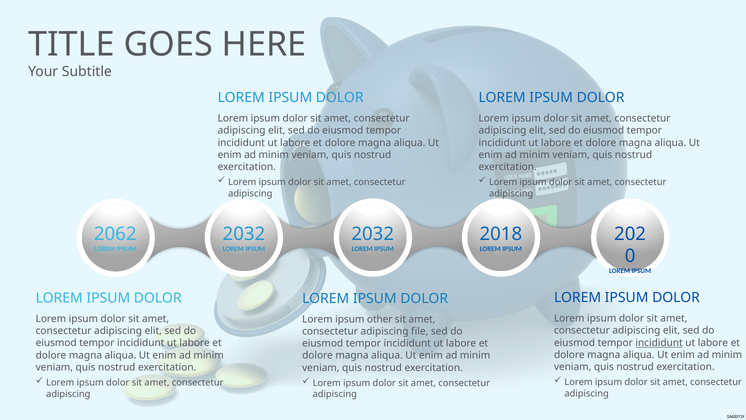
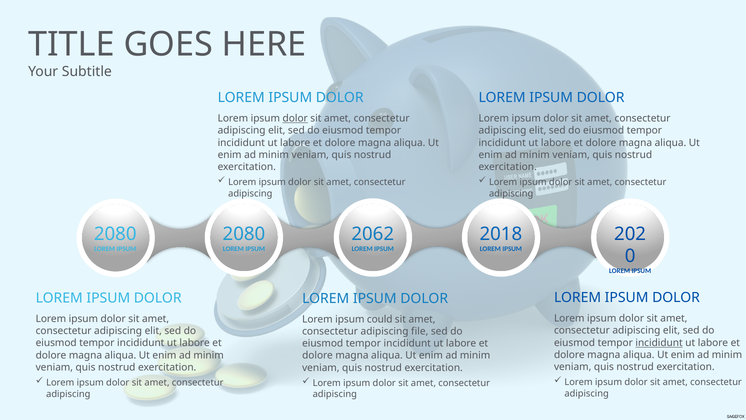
dolor underline: none -> present (295, 118)
2062: 2062 -> 2080 (115, 234)
2032: 2032 -> 2080 (244, 234)
2032: 2032 -> 2062 (373, 234)
other: other -> could (380, 319)
